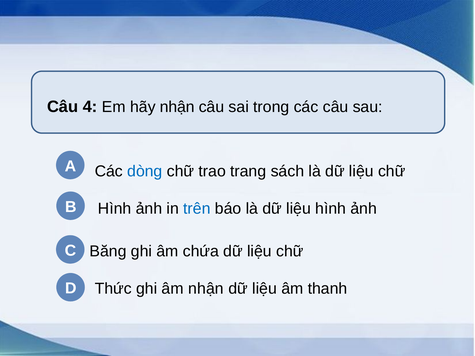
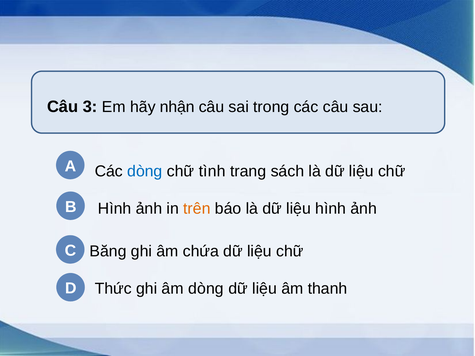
4: 4 -> 3 (90, 107)
trao: trao -> tình (212, 171)
trên colour: blue -> orange (197, 209)
âm nhận: nhận -> dòng (206, 289)
